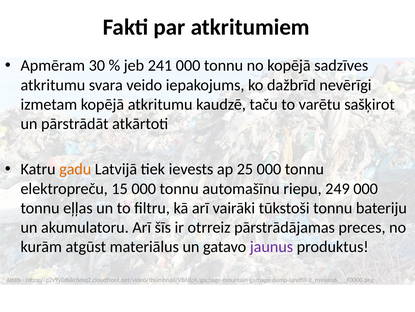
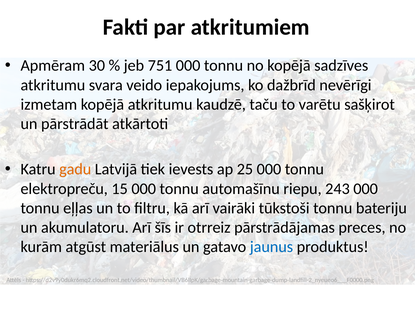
241: 241 -> 751 (160, 66)
249: 249 -> 243 (338, 188)
jaunus colour: purple -> blue (271, 246)
